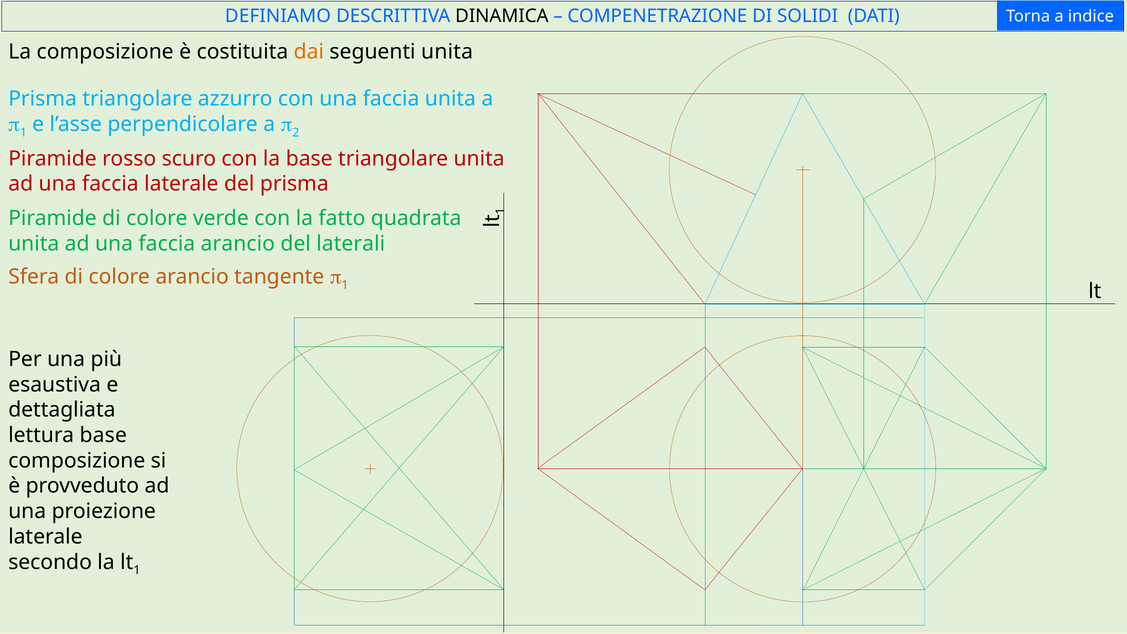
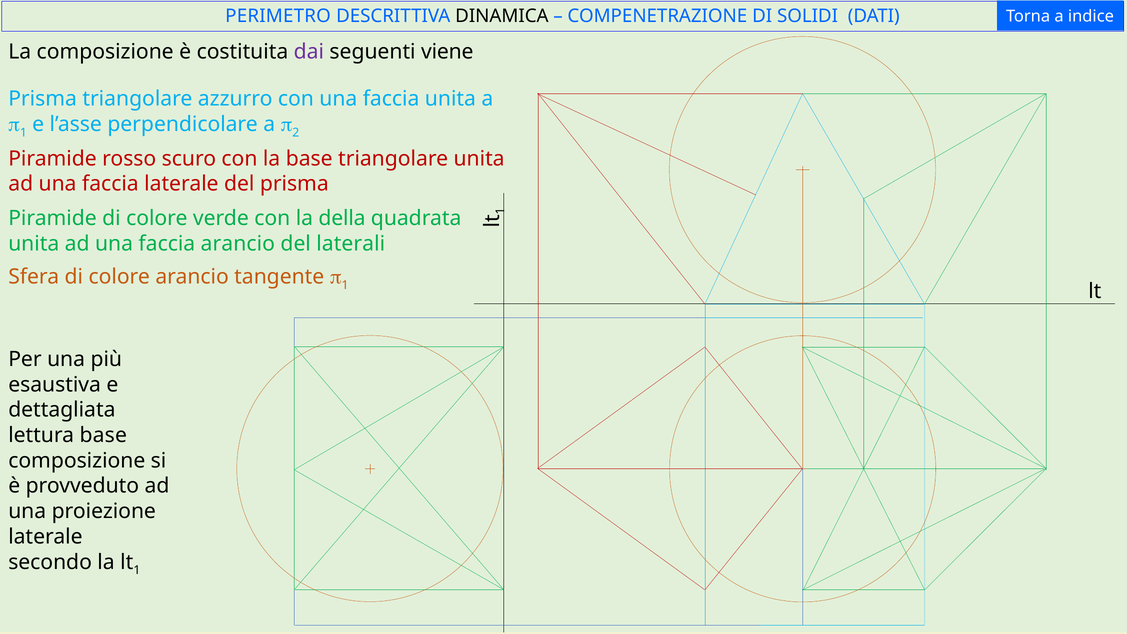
DEFINIAMO: DEFINIAMO -> PERIMETRO (278, 16)
dai colour: orange -> purple (309, 52)
seguenti unita: unita -> viene (447, 52)
fatto: fatto -> della (342, 218)
